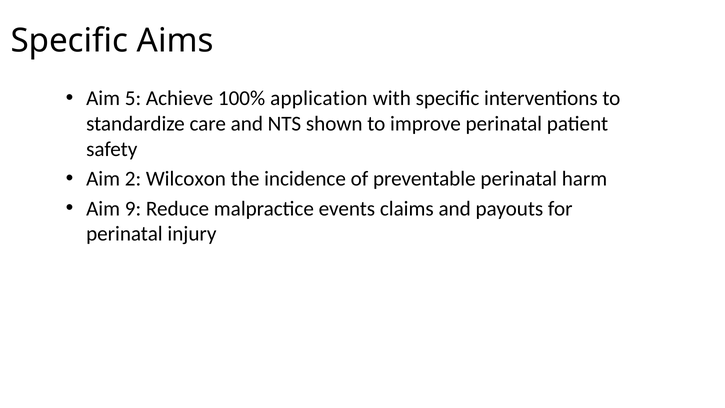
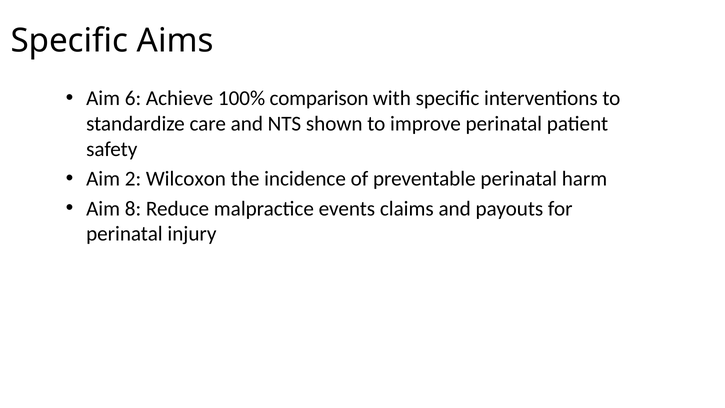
5: 5 -> 6 (133, 98)
application: application -> comparison (319, 98)
9: 9 -> 8 (133, 208)
